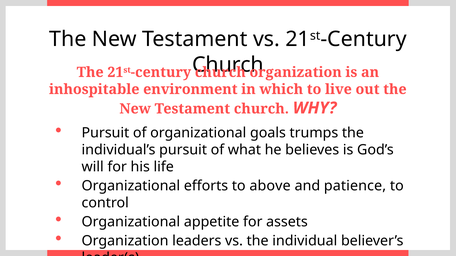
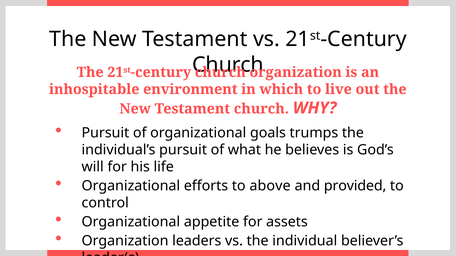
patience: patience -> provided (355, 186)
